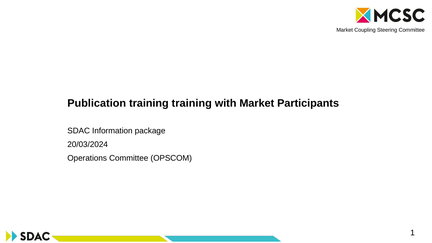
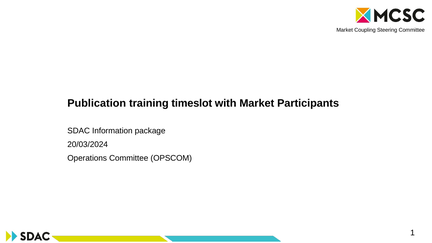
training training: training -> timeslot (192, 103)
